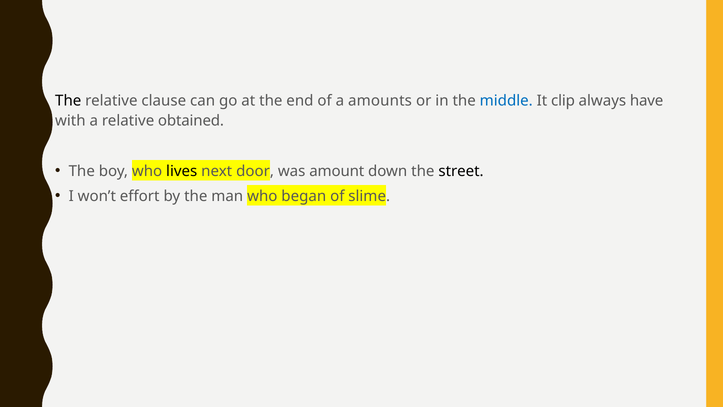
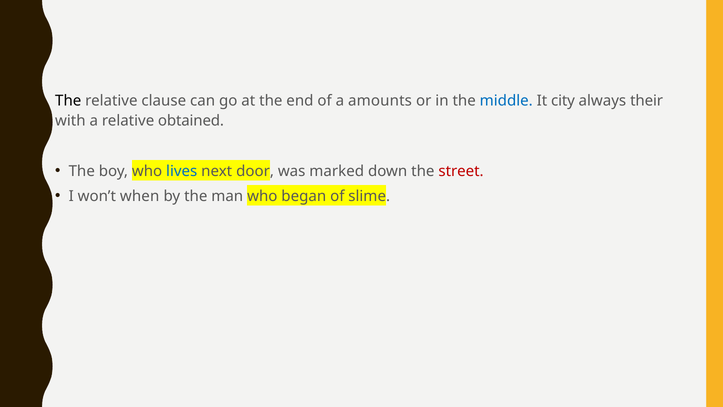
clip: clip -> city (563, 101)
have: have -> their (647, 101)
lives colour: black -> blue (182, 171)
amount: amount -> marked (337, 171)
street colour: black -> red (461, 171)
effort: effort -> when (140, 196)
